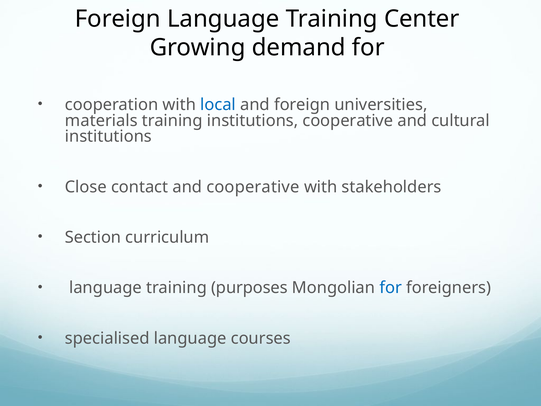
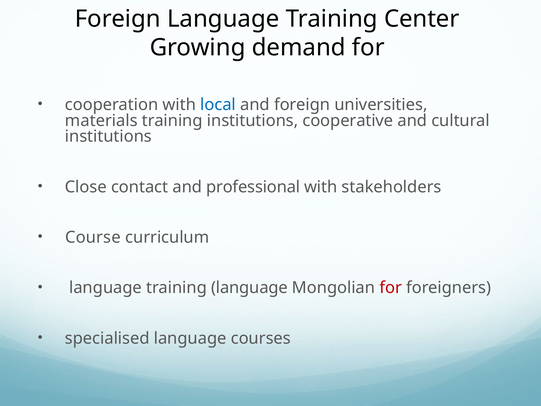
and cooperative: cooperative -> professional (253, 187)
Section: Section -> Course (93, 237)
training purposes: purposes -> language (249, 288)
for colour: blue -> red (391, 288)
